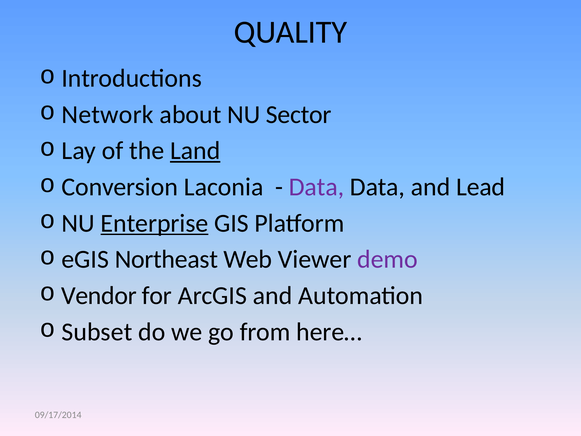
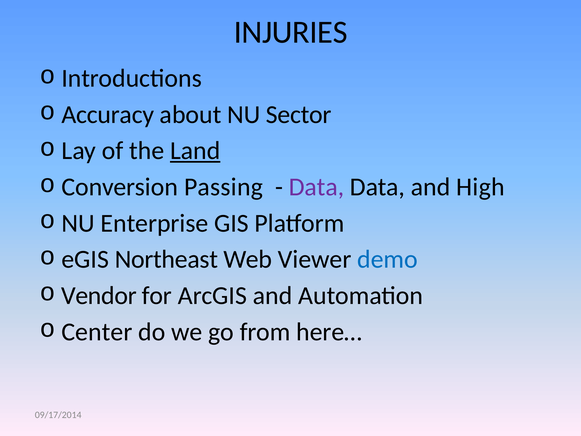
QUALITY: QUALITY -> INJURIES (291, 32)
Network: Network -> Accuracy (108, 115)
Laconia: Laconia -> Passing (224, 187)
Lead: Lead -> High (480, 187)
Enterprise underline: present -> none (154, 223)
demo colour: purple -> blue (388, 259)
Subset: Subset -> Center (97, 332)
